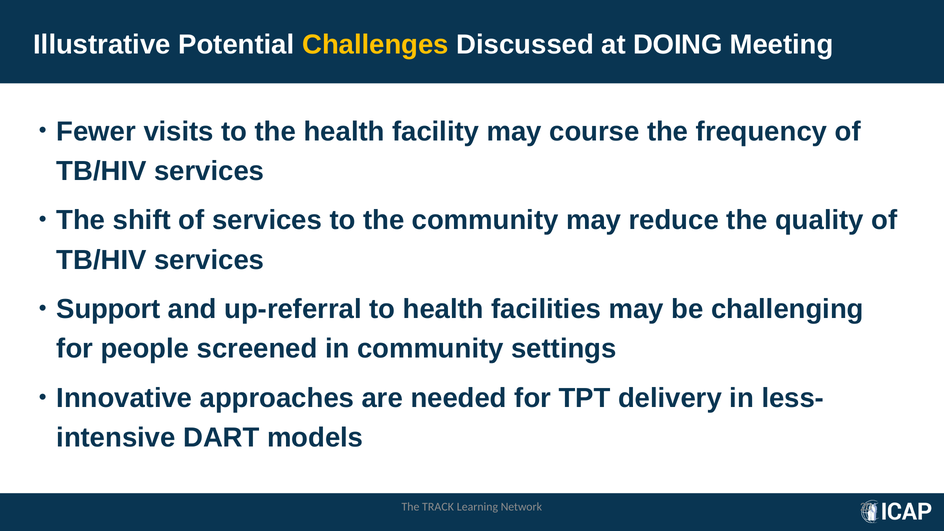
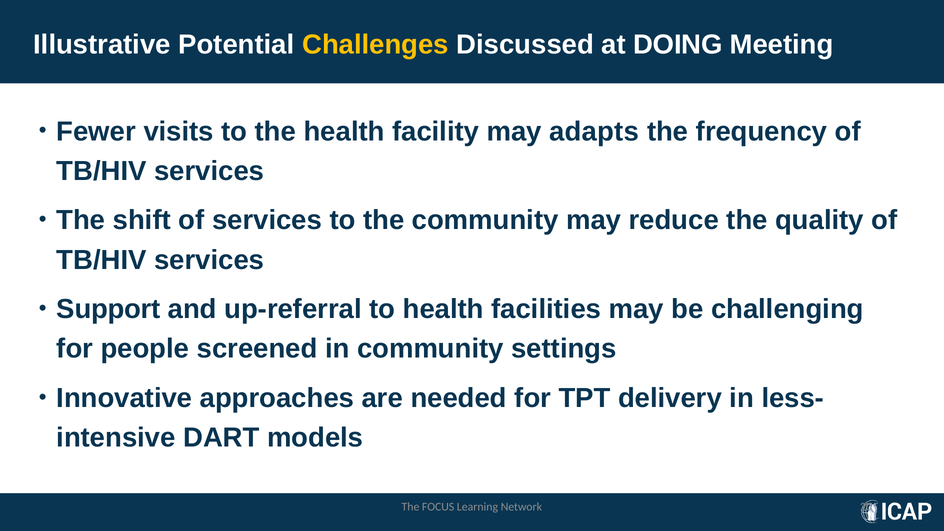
course: course -> adapts (594, 131)
TRACK: TRACK -> FOCUS (438, 507)
